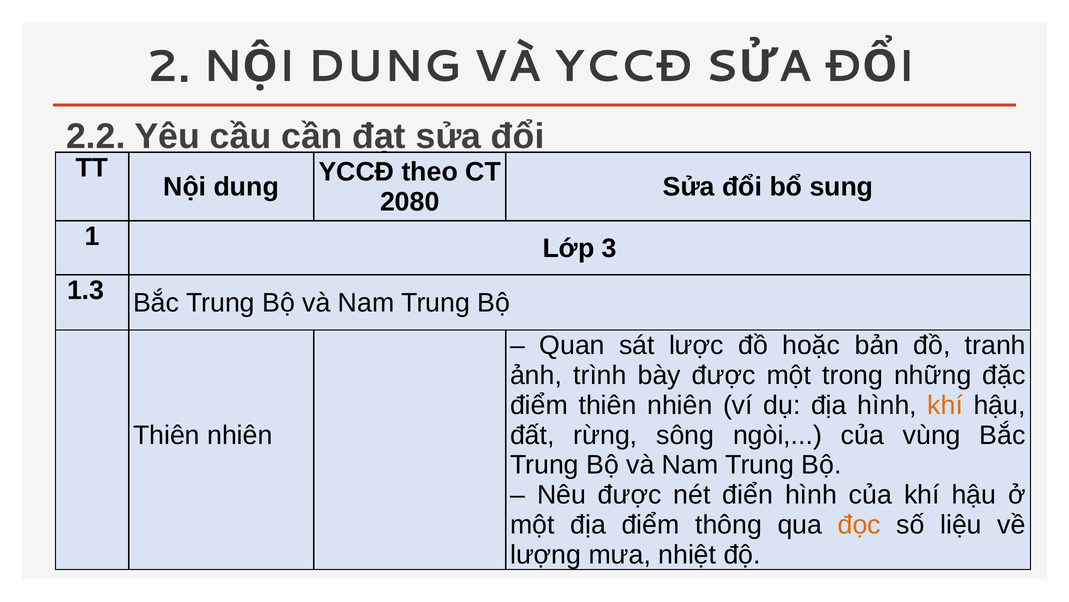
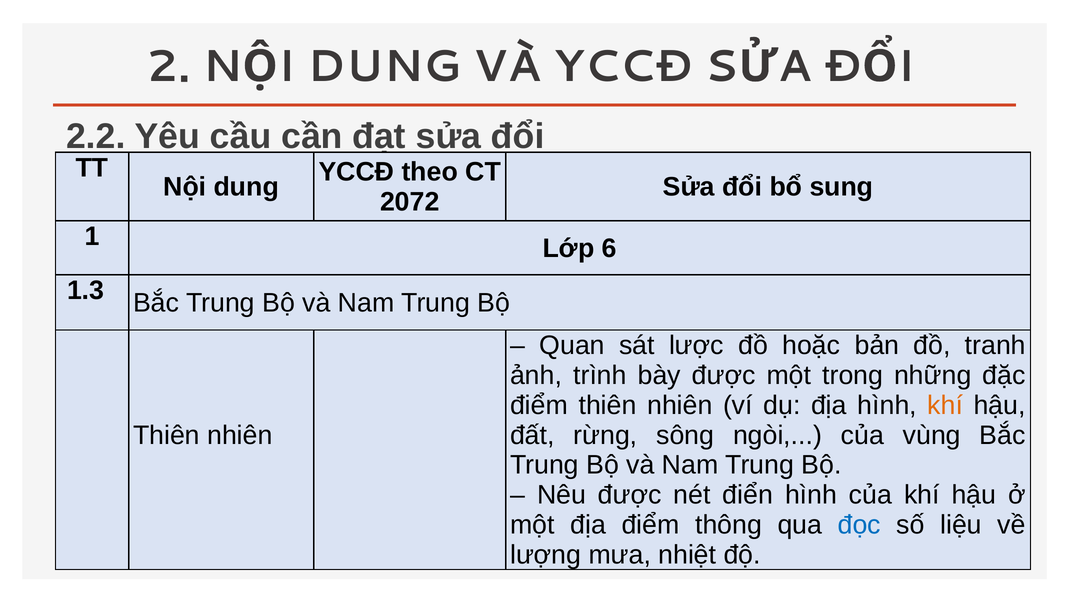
2080: 2080 -> 2072 (410, 202)
3: 3 -> 6 (609, 248)
đọc colour: orange -> blue (859, 525)
